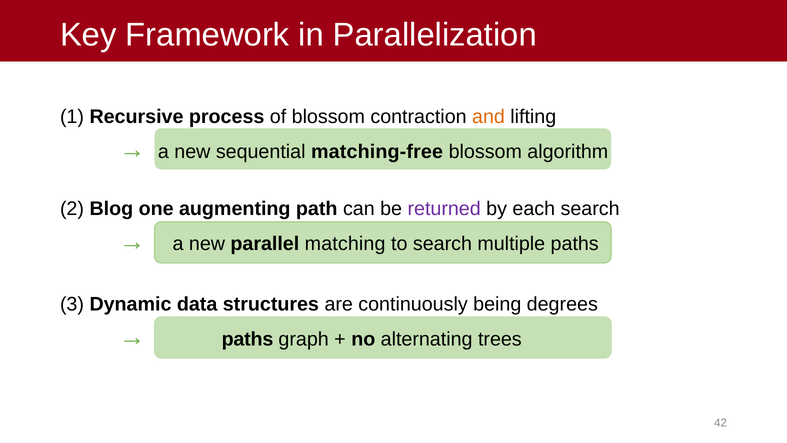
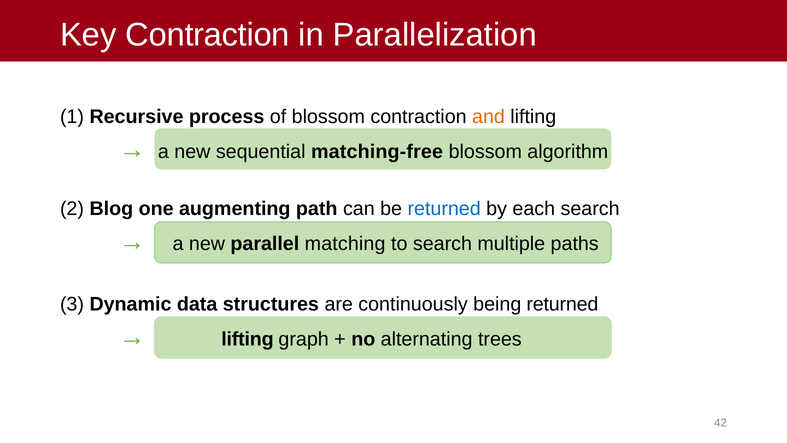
Key Framework: Framework -> Contraction (208, 35)
returned colour: purple -> blue (444, 209)
being degrees: degrees -> returned (562, 304)
paths: paths -> lifting (247, 339)
